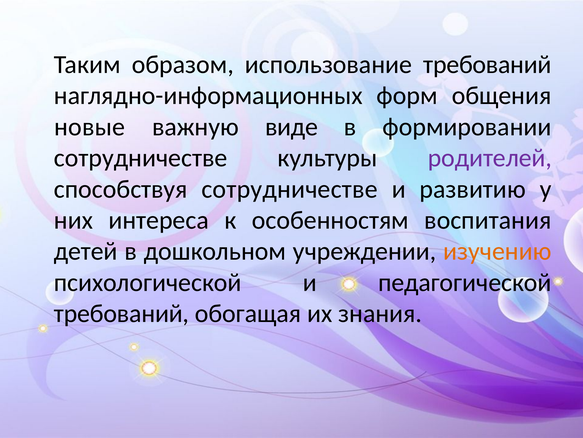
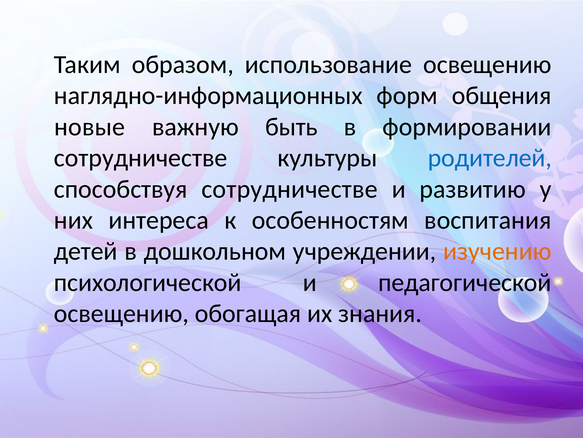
использование требований: требований -> освещению (487, 64)
виде: виде -> быть (291, 127)
родителей colour: purple -> blue (490, 158)
требований: требований -> освещению (121, 313)
